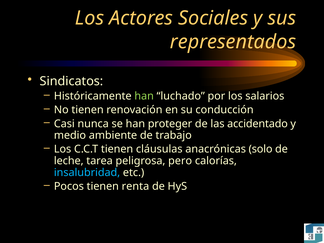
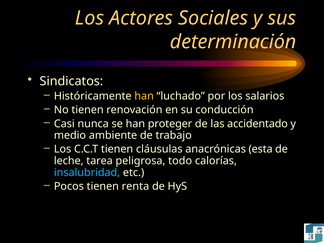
representados: representados -> determinación (233, 42)
han colour: light green -> yellow (144, 96)
solo: solo -> esta (261, 149)
pero: pero -> todo (180, 161)
